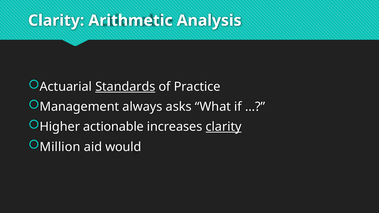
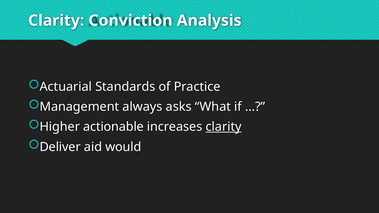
Arithmetic: Arithmetic -> Conviction (130, 21)
Standards underline: present -> none (125, 87)
Million: Million -> Deliver (60, 147)
